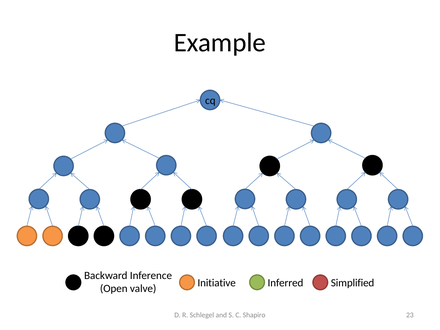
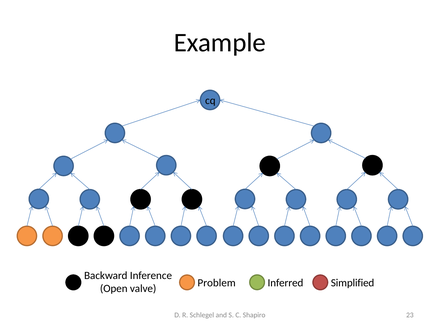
Initiative: Initiative -> Problem (217, 283)
